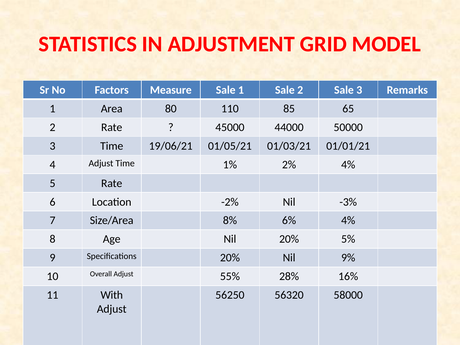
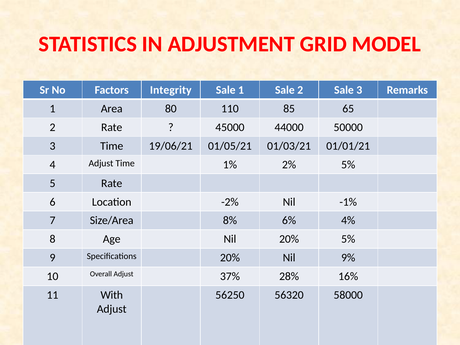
Measure: Measure -> Integrity (171, 90)
2% 4%: 4% -> 5% (348, 165)
-3%: -3% -> -1% (348, 202)
55%: 55% -> 37% (230, 276)
